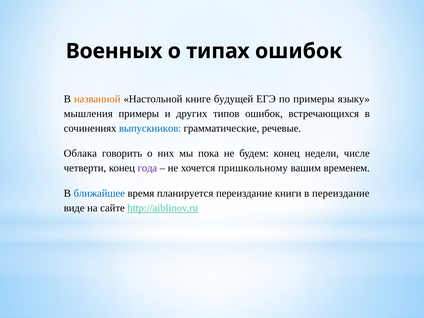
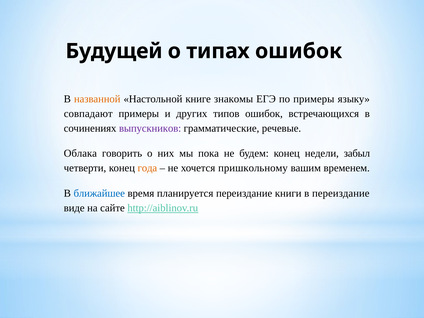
Военных: Военных -> Будущей (114, 51)
будущей: будущей -> знакомы (234, 99)
мышления: мышления -> совпадают (88, 114)
выпускников colour: blue -> purple (150, 128)
числе: числе -> забыл (357, 153)
года colour: purple -> orange (147, 168)
